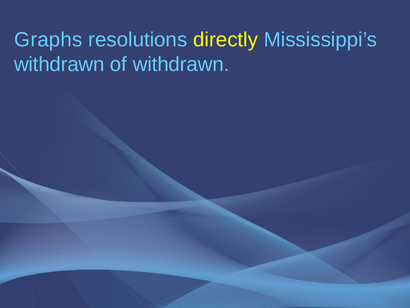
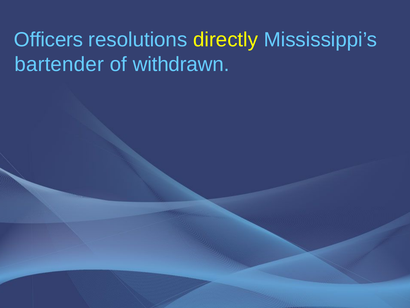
Graphs: Graphs -> Officers (49, 40)
withdrawn: withdrawn -> bartender (59, 64)
